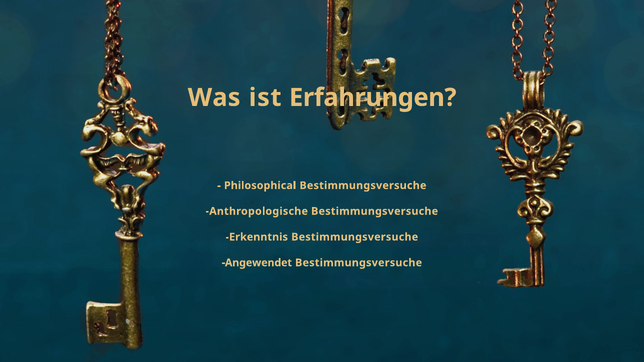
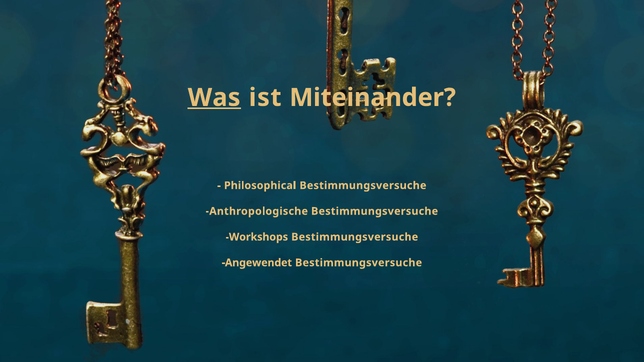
Was underline: none -> present (214, 98)
Erfahrungen: Erfahrungen -> Miteinander (373, 98)
Erkenntnis: Erkenntnis -> Workshops (257, 237)
